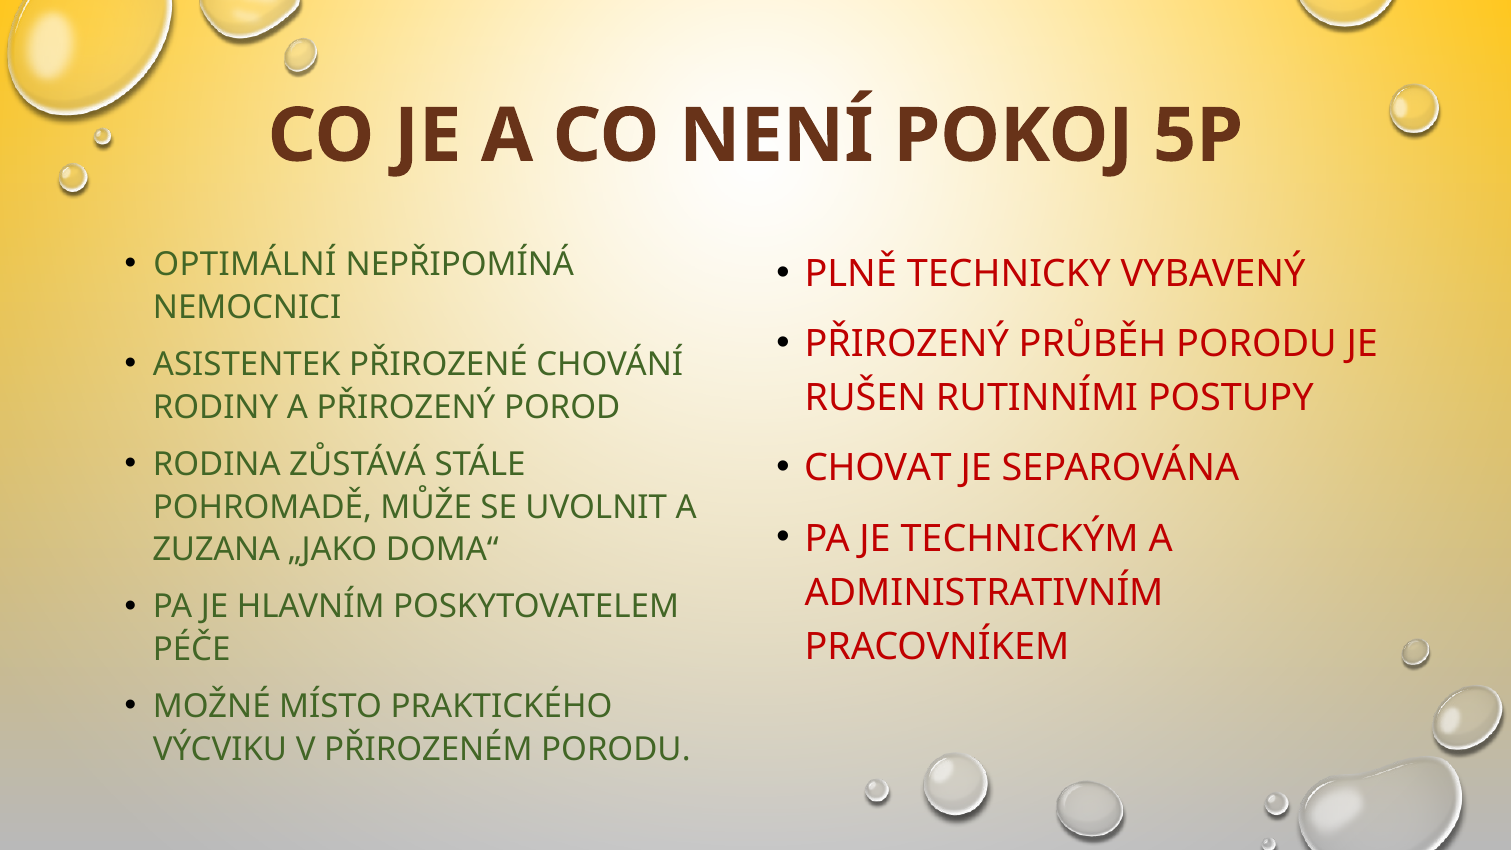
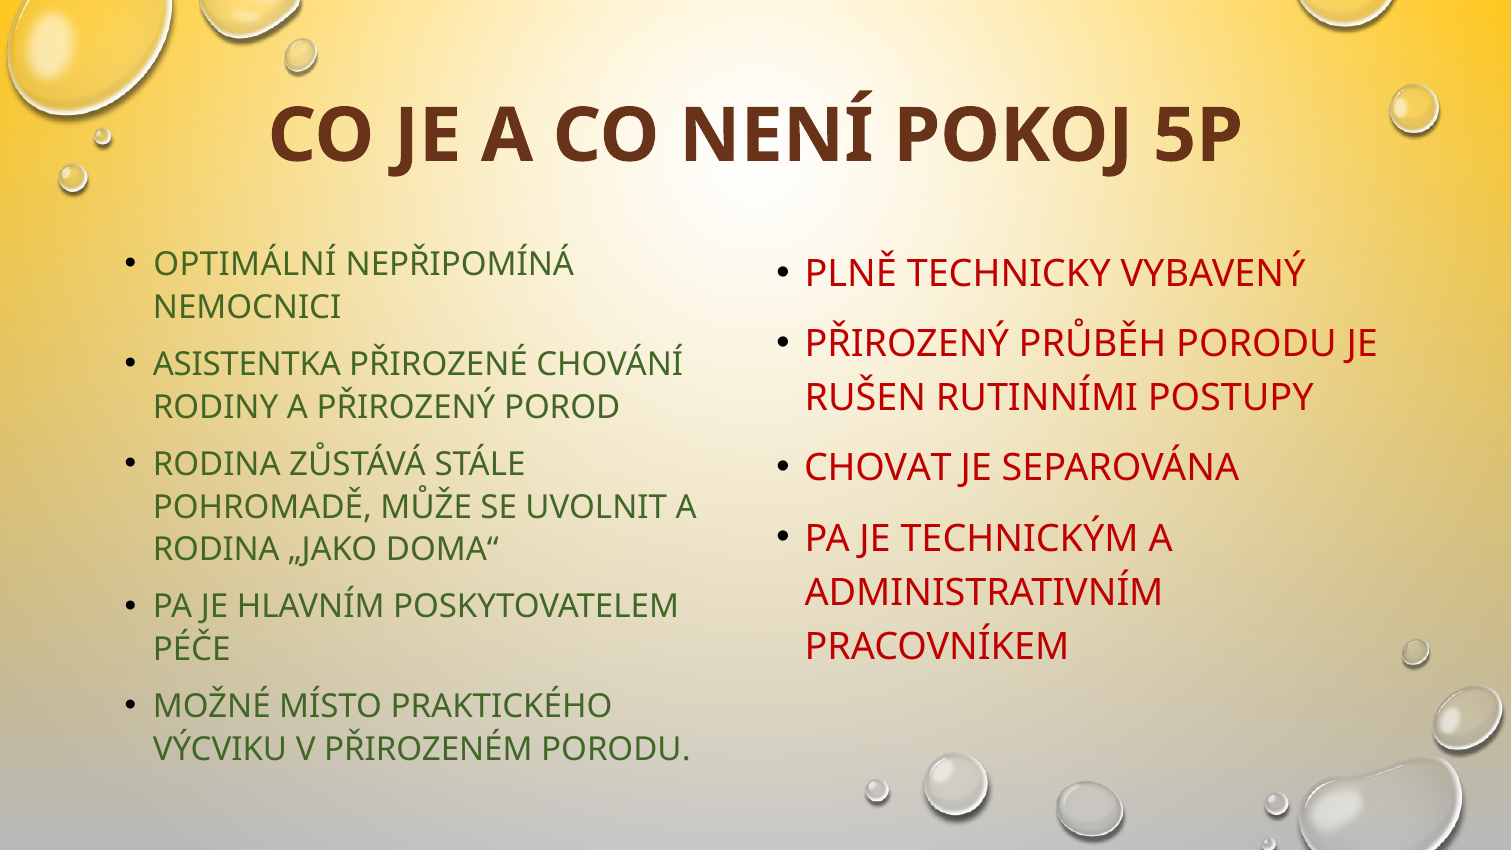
ASISTENTEK: ASISTENTEK -> ASISTENTKA (247, 365)
ZUZANA: ZUZANA -> RODINA (216, 550)
